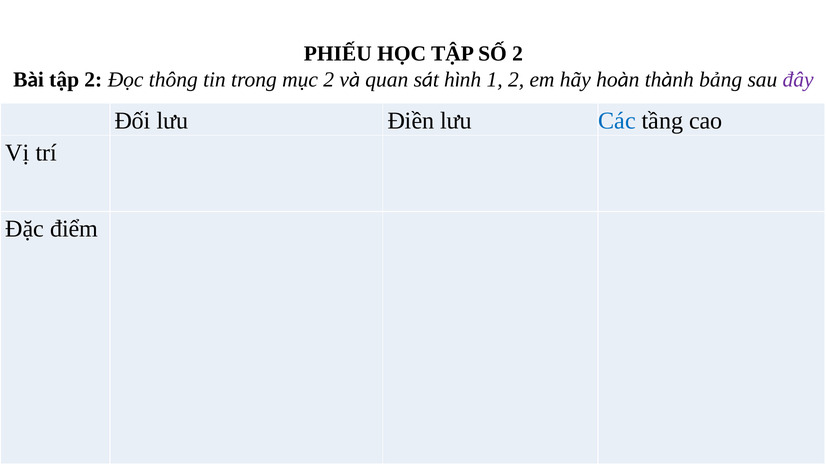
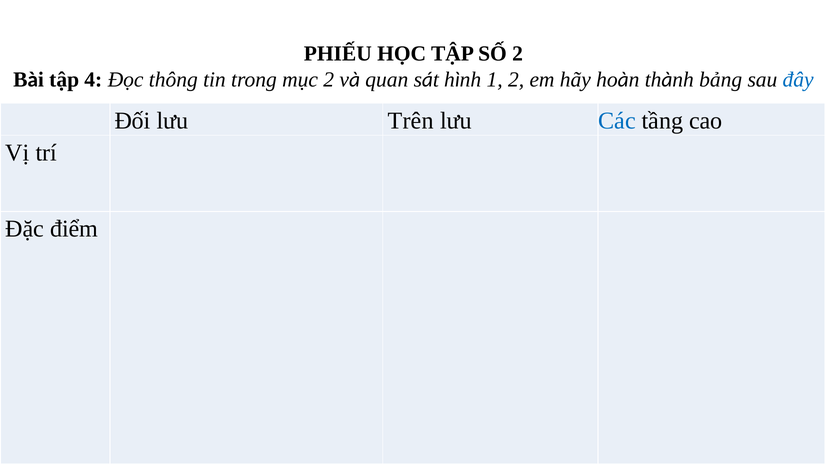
tập 2: 2 -> 4 (93, 80)
đây colour: purple -> blue (798, 80)
Điền: Điền -> Trên (411, 121)
